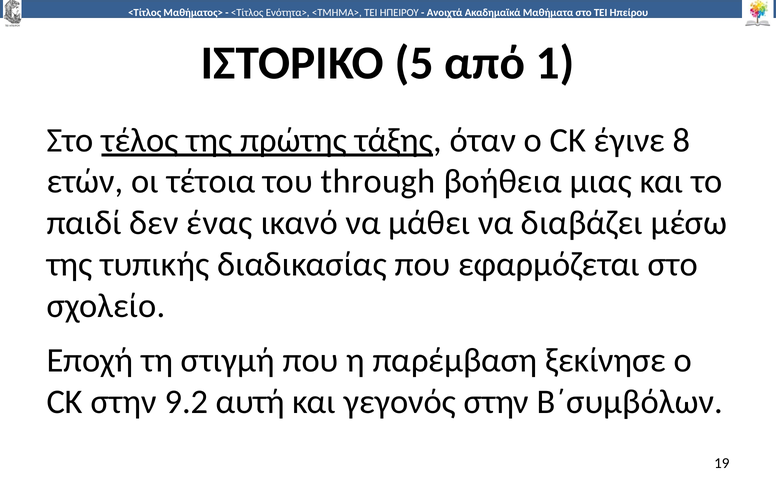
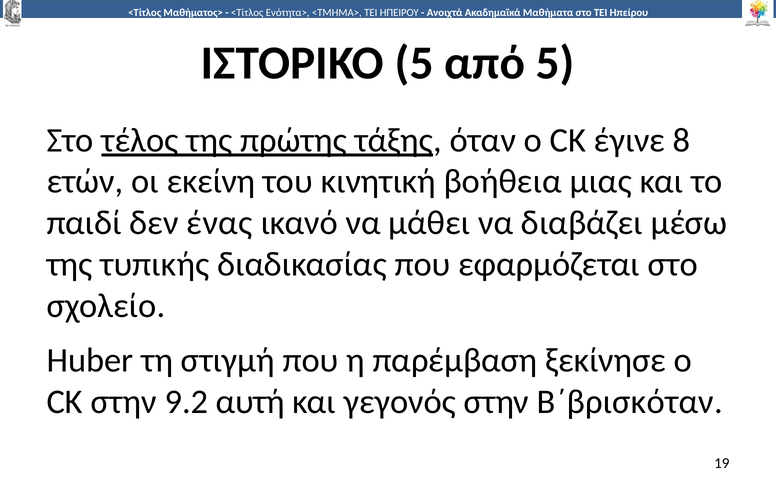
από 1: 1 -> 5 (555, 63)
τέτοια: τέτοια -> εκείνη (211, 182)
through: through -> κινητική (378, 182)
Εποχή: Εποχή -> Huber (90, 360)
Β΄συμβόλων: Β΄συμβόλων -> Β΄βρισκόταν (630, 402)
